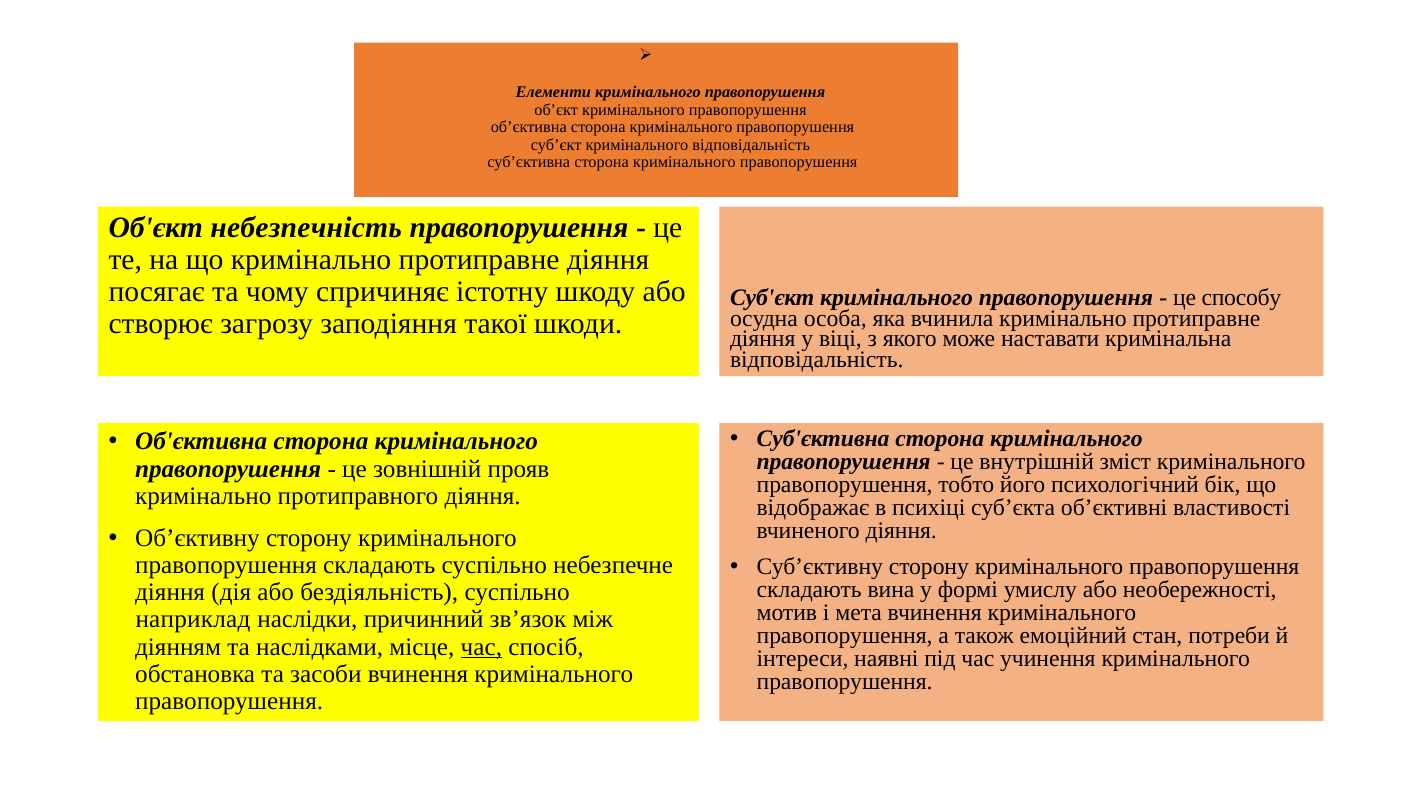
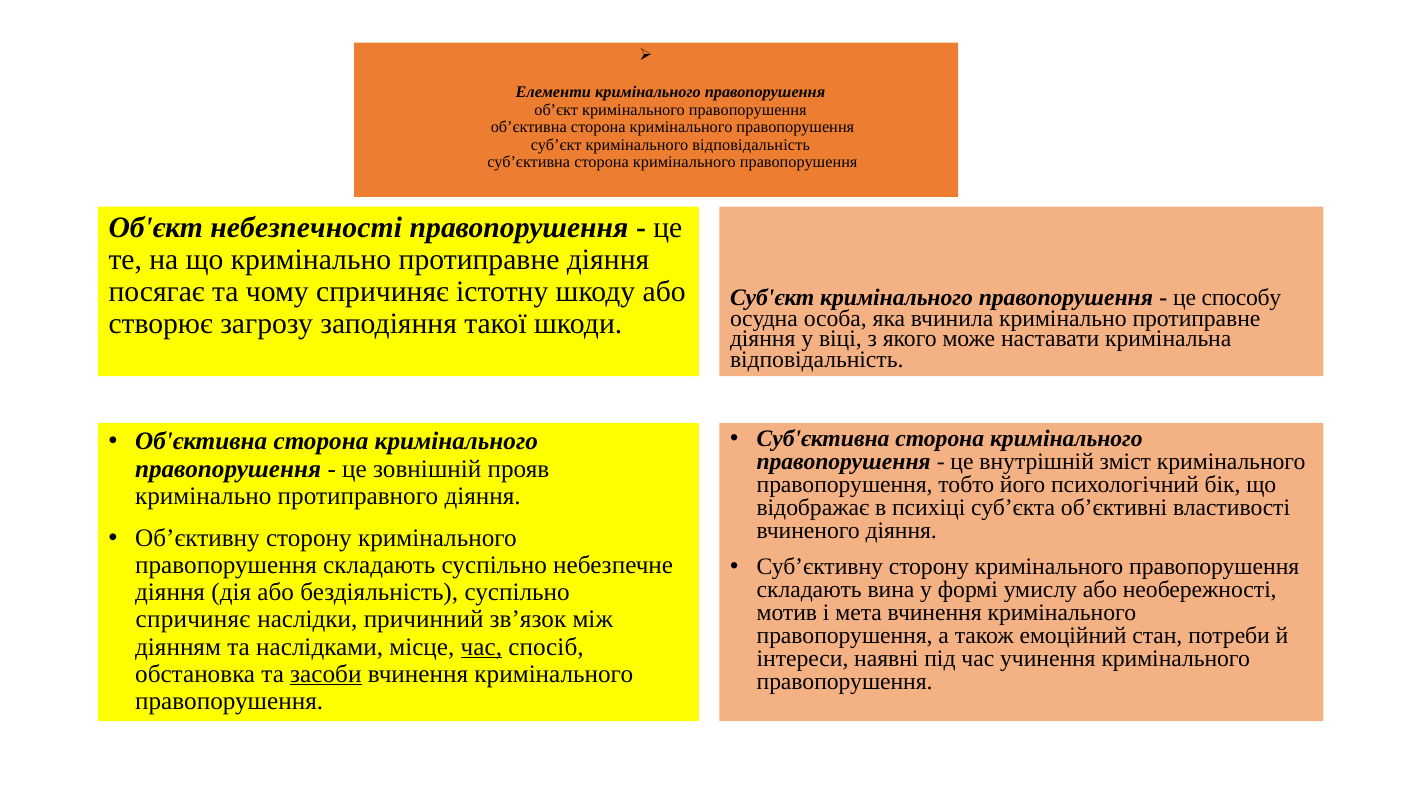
небезпечність: небезпечність -> небезпечності (306, 228)
наприклад: наприклад -> спричиняє (193, 620)
засоби underline: none -> present (326, 674)
